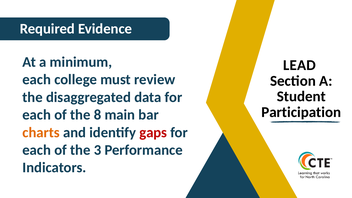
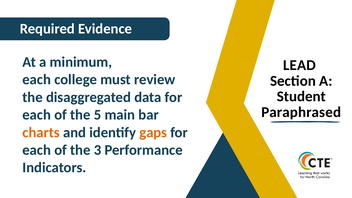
Participation: Participation -> Paraphrased (301, 112)
8: 8 -> 5 (97, 115)
gaps colour: red -> orange (153, 132)
